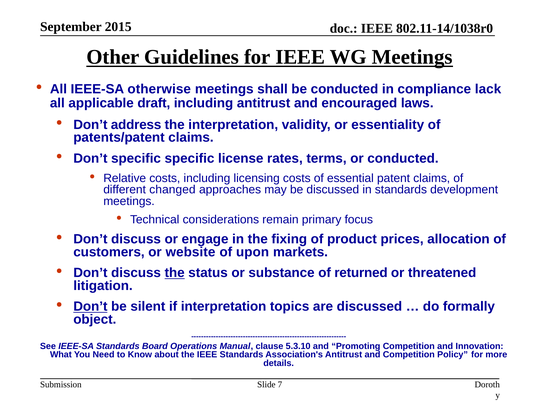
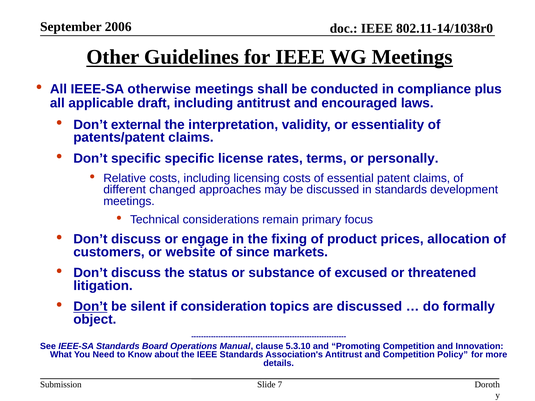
2015: 2015 -> 2006 (118, 27)
lack: lack -> plus (488, 89)
address: address -> external (136, 125)
or conducted: conducted -> personally (403, 159)
upon: upon -> since (253, 252)
the underline: present -> none (175, 273)
returned: returned -> excused (361, 273)
if interpretation: interpretation -> consideration (224, 307)
